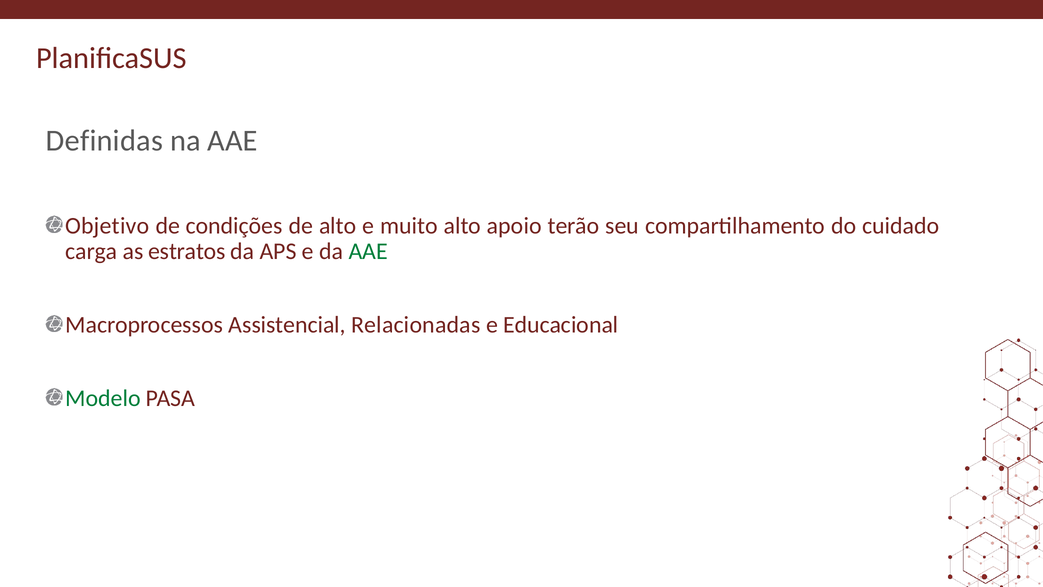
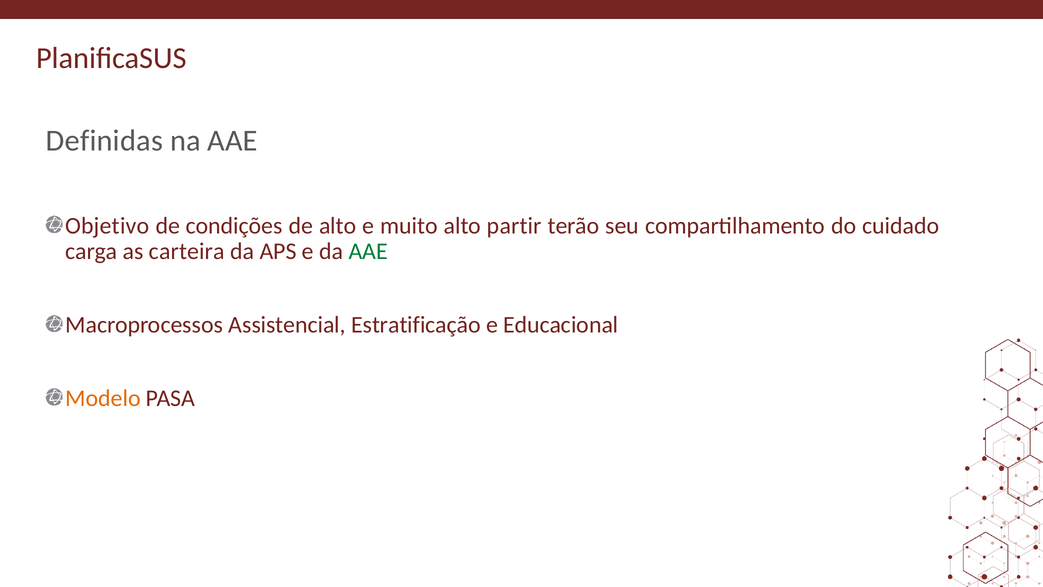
apoio: apoio -> partir (514, 225)
estratos: estratos -> carteira (187, 251)
Relacionadas: Relacionadas -> Estratificação (416, 325)
Modelo colour: green -> orange (103, 398)
